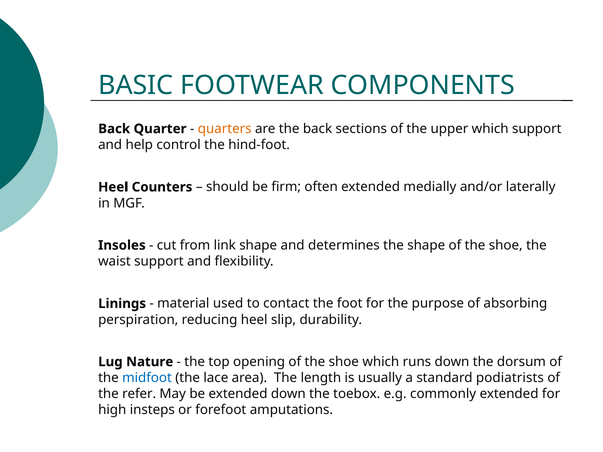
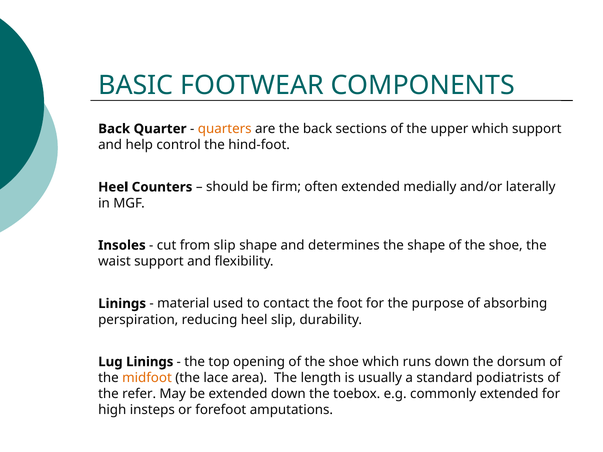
from link: link -> slip (225, 245)
Lug Nature: Nature -> Linings (150, 362)
midfoot colour: blue -> orange (147, 378)
